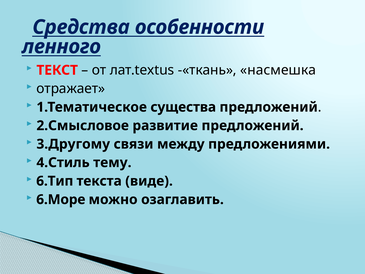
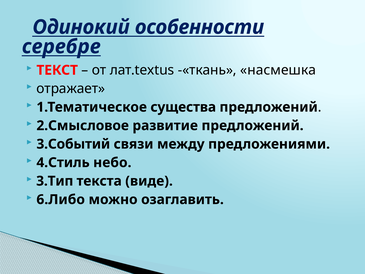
Средства: Средства -> Одинокий (81, 27)
ленного: ленного -> серебре (61, 47)
3.Другому: 3.Другому -> 3.Событий (73, 144)
тему: тему -> небо (112, 162)
6.Тип: 6.Тип -> 3.Тип (55, 181)
6.Море: 6.Море -> 6.Либо (61, 199)
